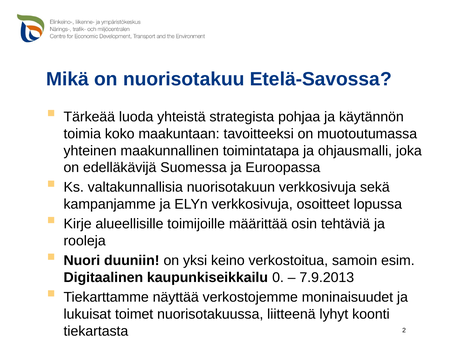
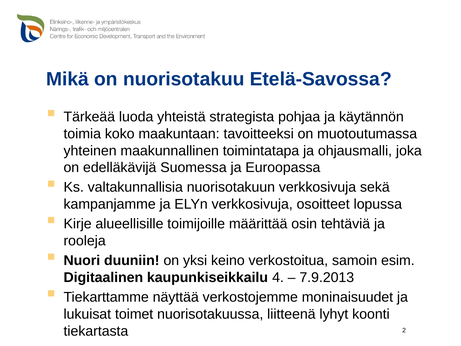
0: 0 -> 4 (278, 277)
